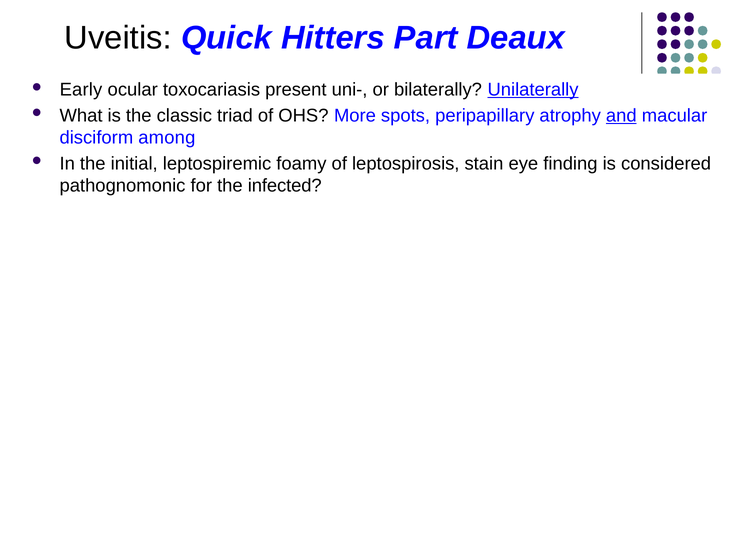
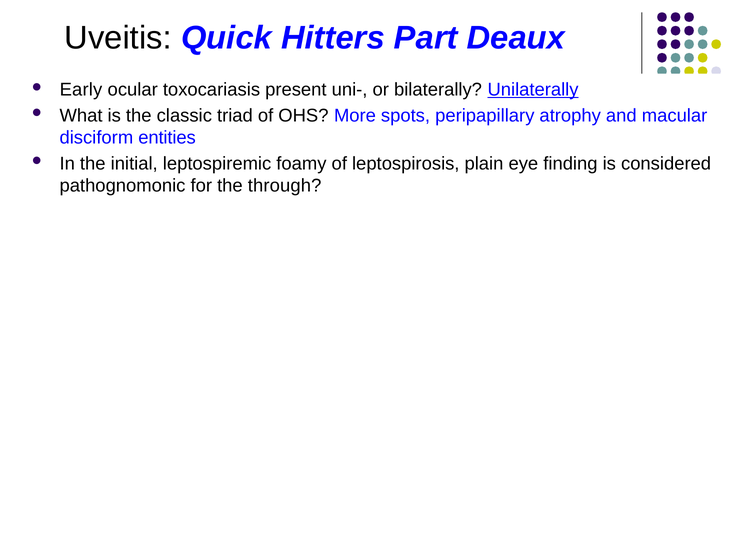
and underline: present -> none (621, 116)
among: among -> entities (167, 138)
stain: stain -> plain (484, 163)
infected: infected -> through (285, 186)
